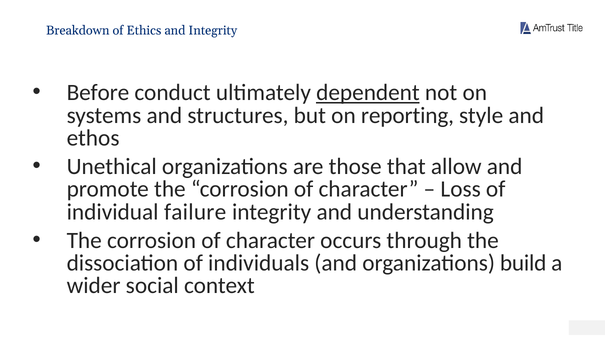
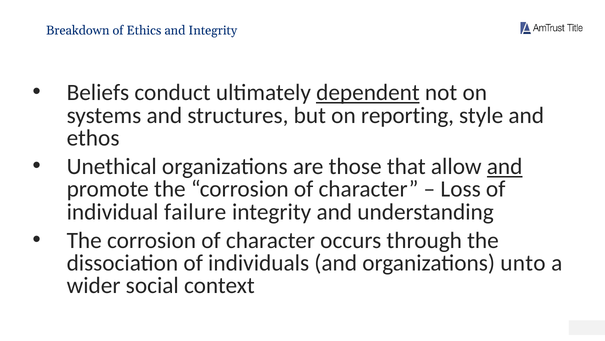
Before: Before -> Beliefs (98, 93)
and underline: none -> present (505, 166)
build: build -> unto (523, 262)
